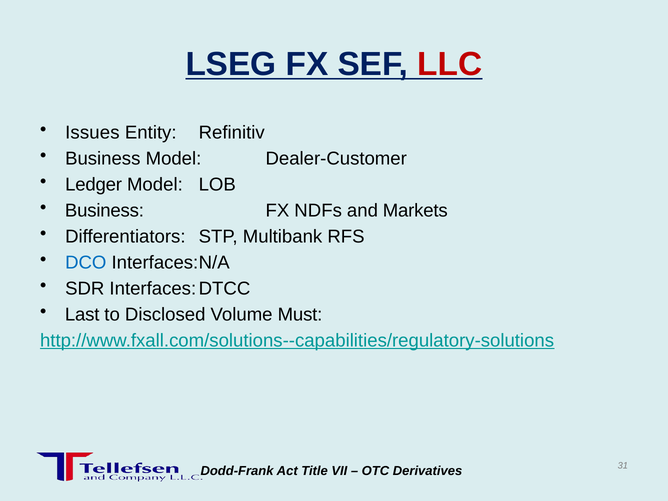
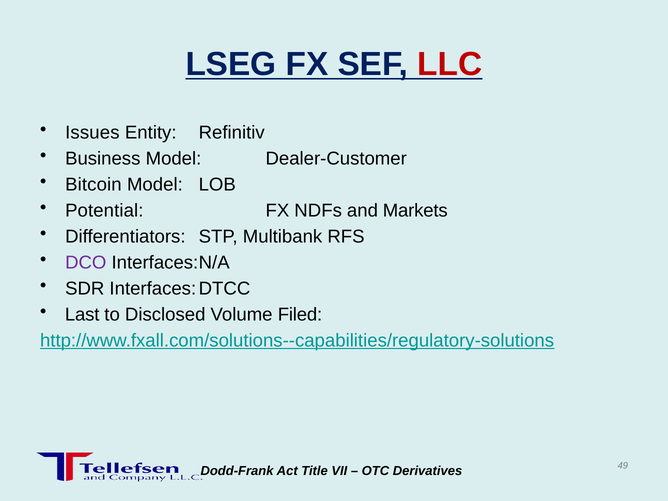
Ledger: Ledger -> Bitcoin (93, 185)
Business: Business -> Potential (104, 211)
DCO colour: blue -> purple (86, 263)
Must: Must -> Filed (300, 315)
31: 31 -> 49 (623, 466)
